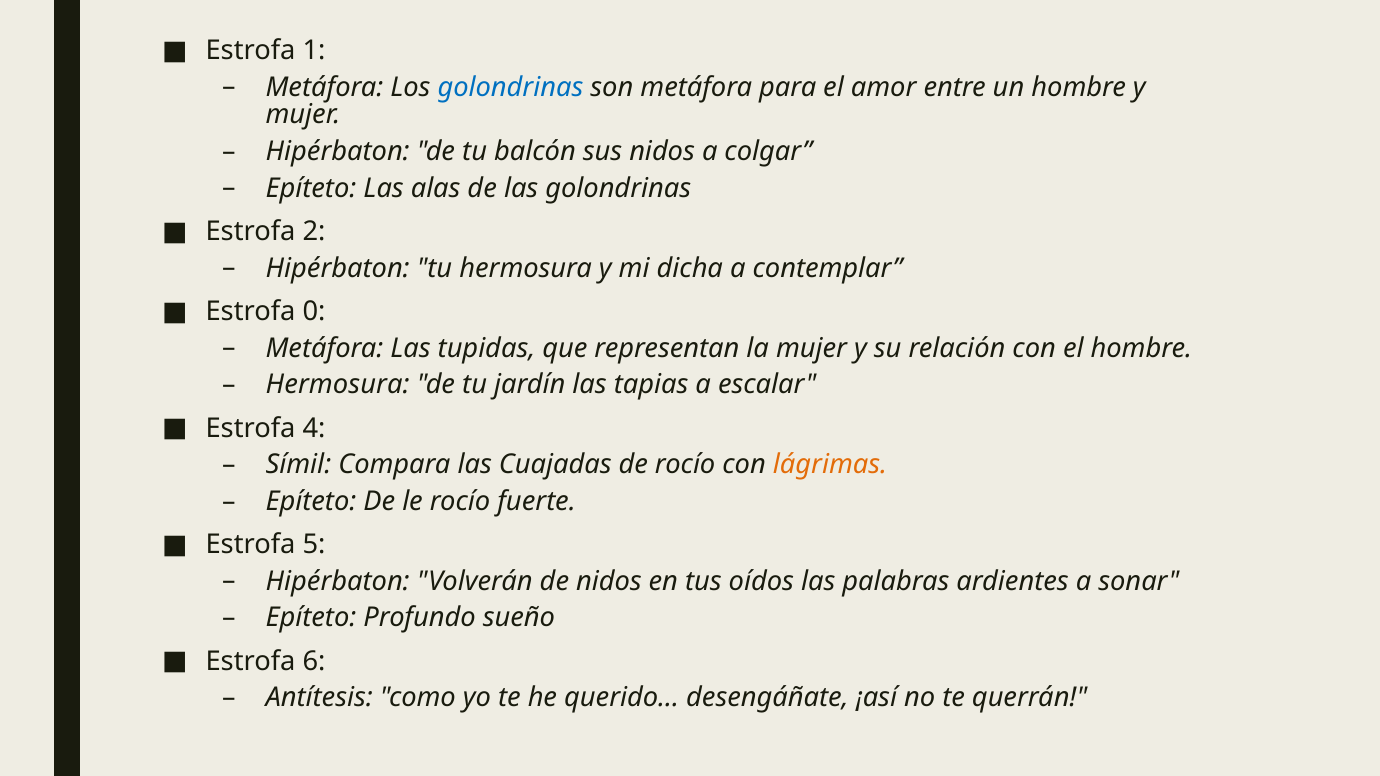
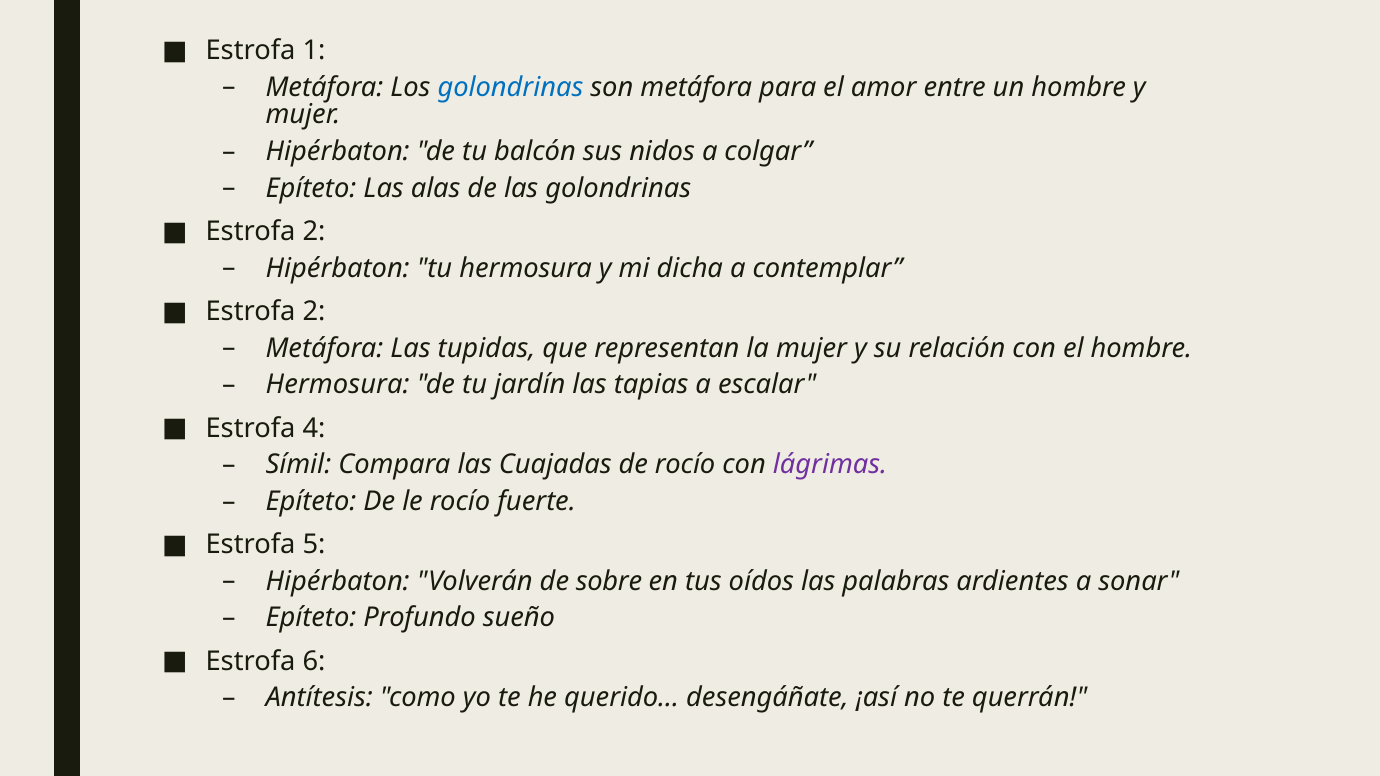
0: 0 -> 2 (314, 312)
lágrimas colour: orange -> purple (830, 465)
de nidos: nidos -> sobre (609, 581)
